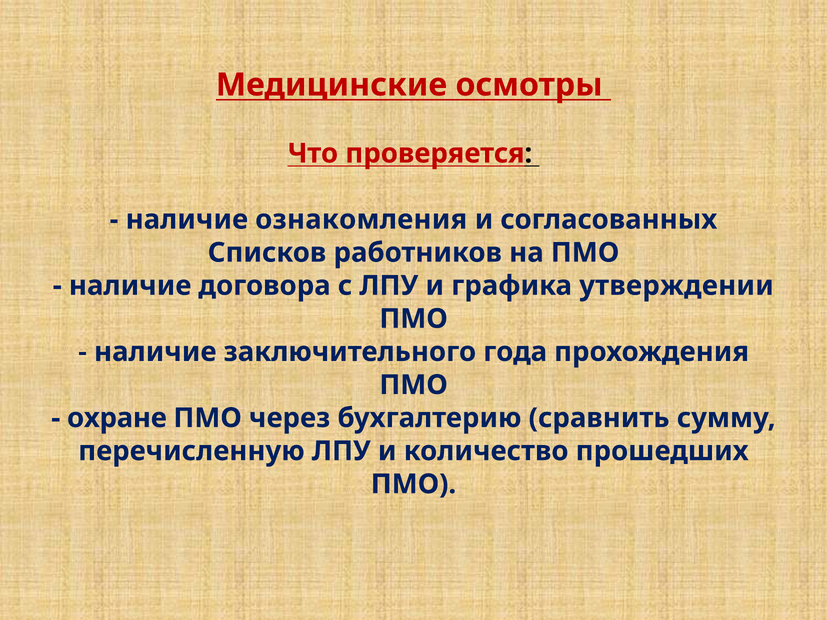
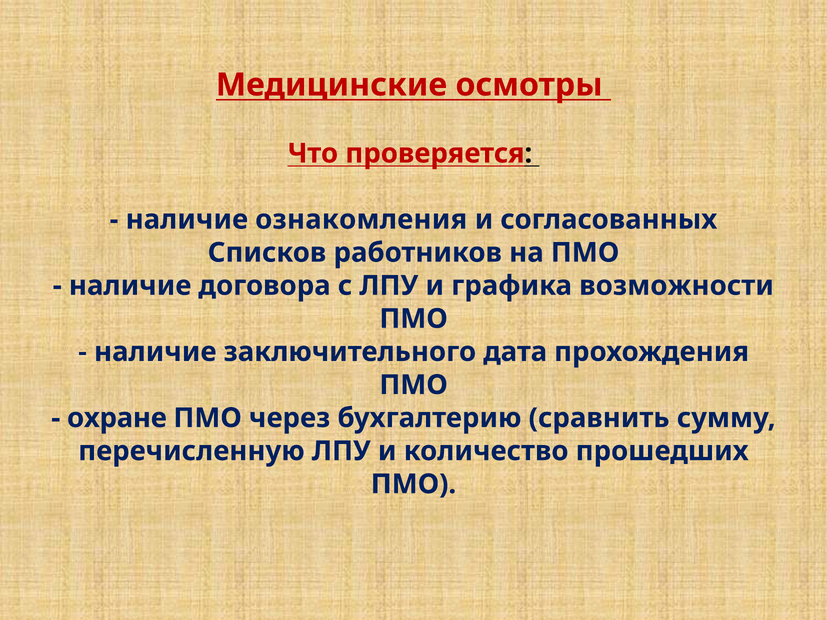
утверждении: утверждении -> возможности (677, 286)
года: года -> дата (515, 352)
